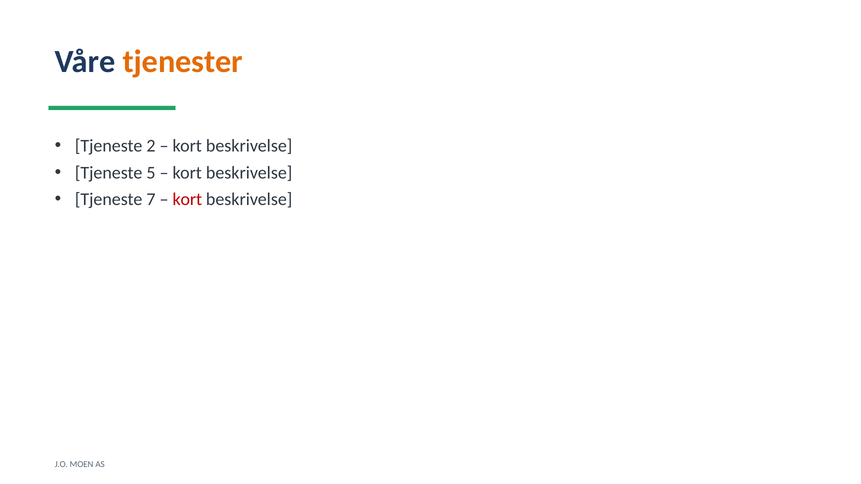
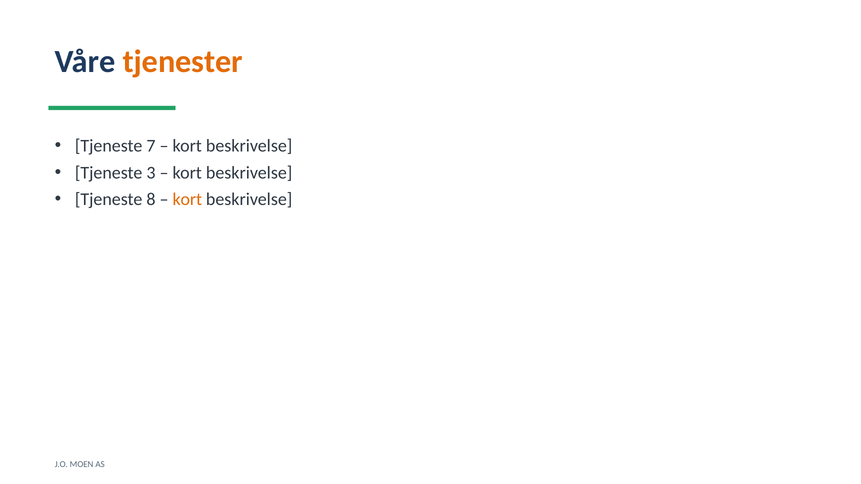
2: 2 -> 7 (151, 146)
5: 5 -> 3 (151, 173)
7: 7 -> 8 (151, 200)
kort colour: red -> orange (187, 200)
